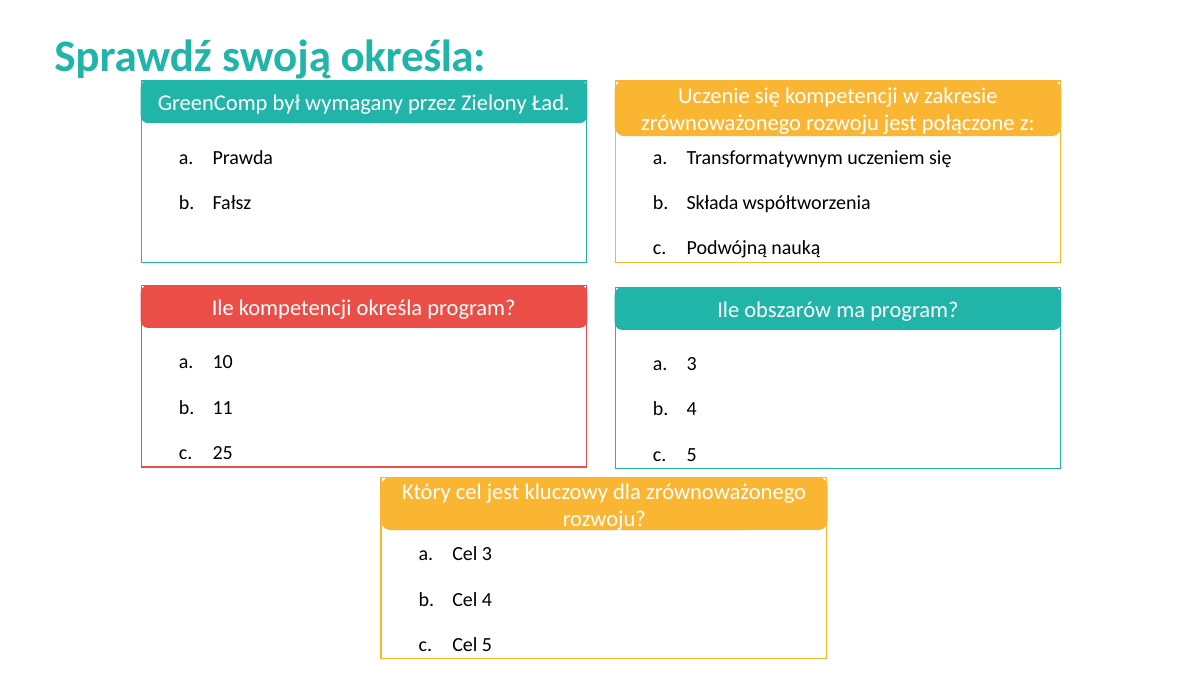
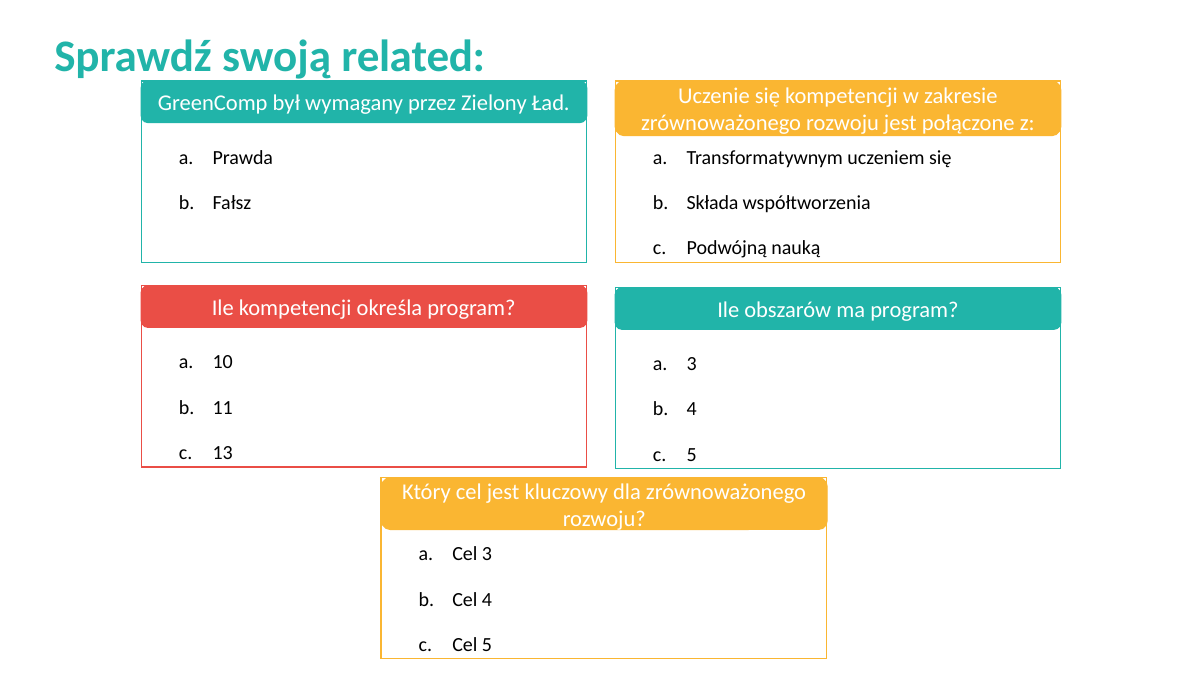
swoją określa: określa -> related (413, 57)
25: 25 -> 13 (223, 453)
